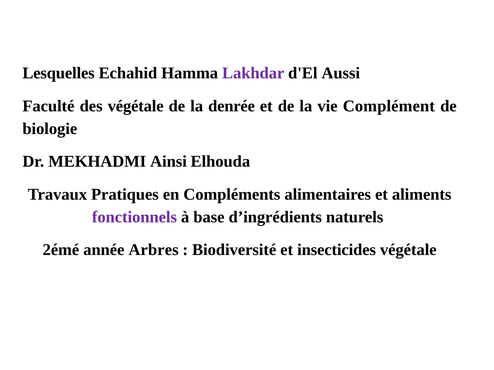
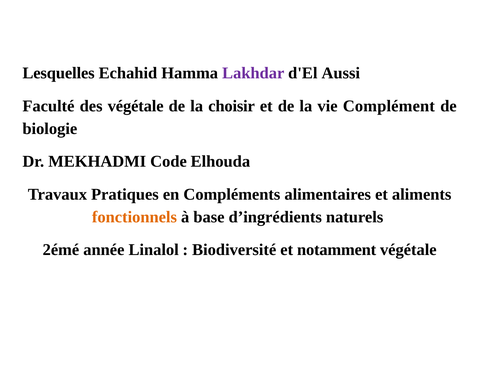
denrée: denrée -> choisir (232, 106)
Ainsi: Ainsi -> Code (169, 162)
fonctionnels colour: purple -> orange (134, 217)
Arbres: Arbres -> Linalol (154, 250)
insecticides: insecticides -> notamment (337, 250)
